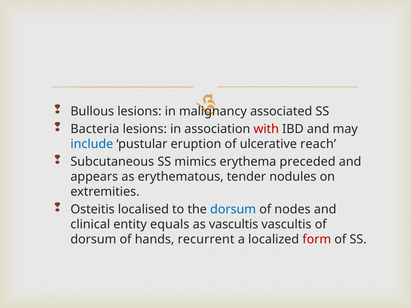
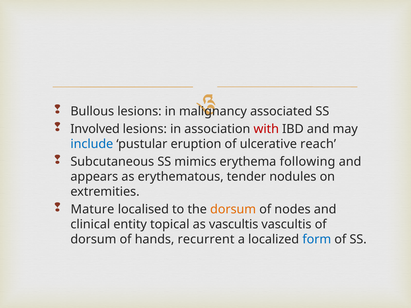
Bacteria: Bacteria -> Involved (95, 129)
preceded: preceded -> following (308, 162)
Osteitis: Osteitis -> Mature (92, 209)
dorsum colour: blue -> orange (233, 209)
equals: equals -> topical (170, 224)
form colour: red -> blue (317, 240)
